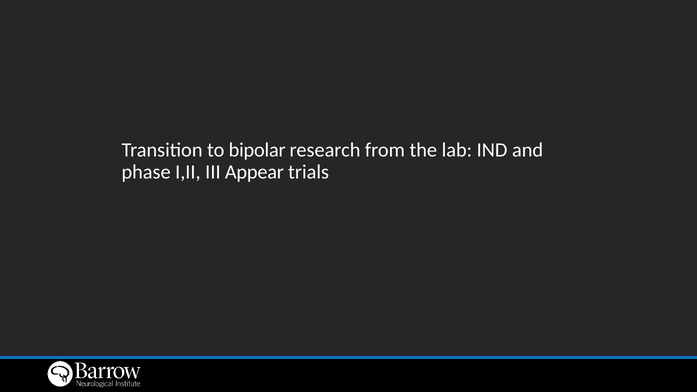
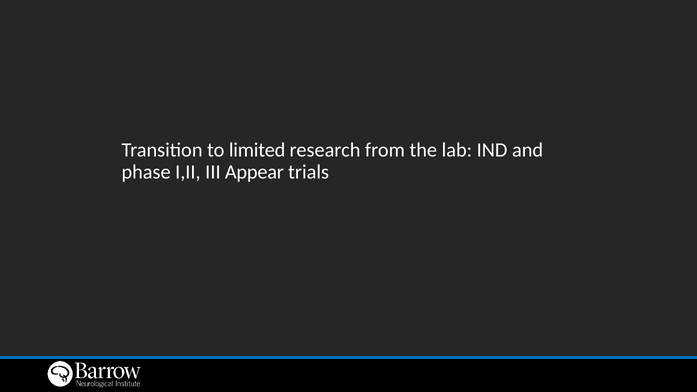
bipolar: bipolar -> limited (257, 150)
